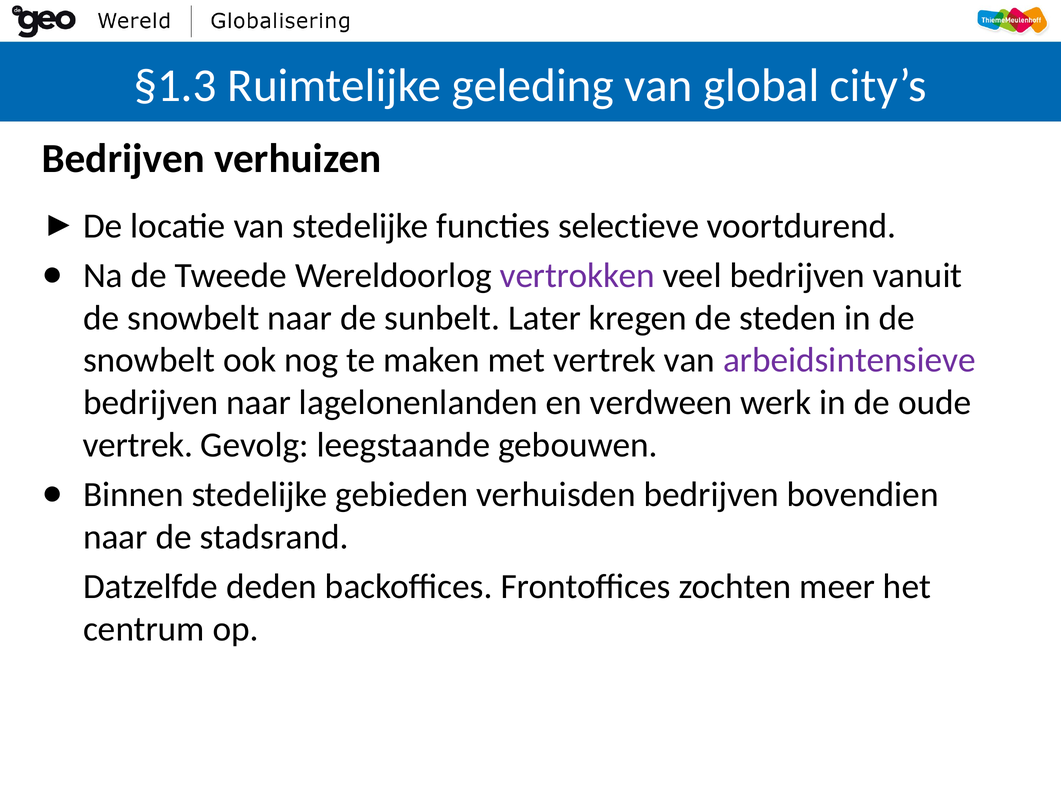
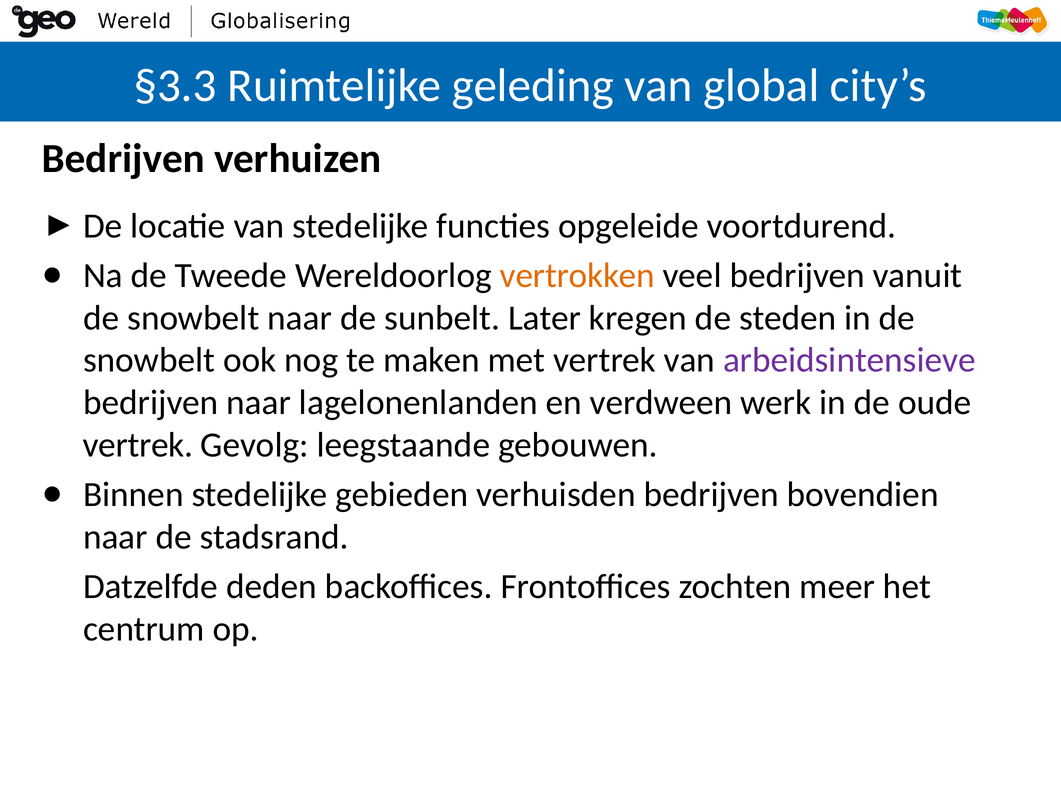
§1.3: §1.3 -> §3.3 (175, 86)
selectieve: selectieve -> opgeleide (629, 226)
vertrokken colour: purple -> orange (577, 275)
